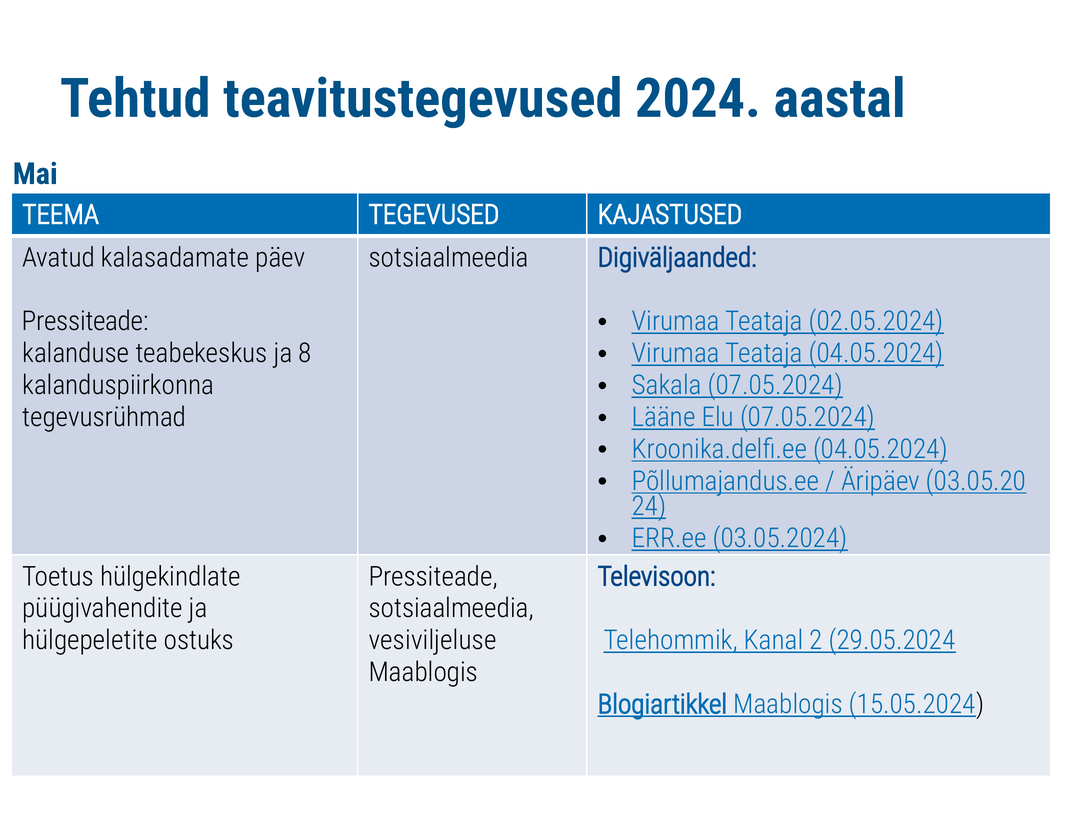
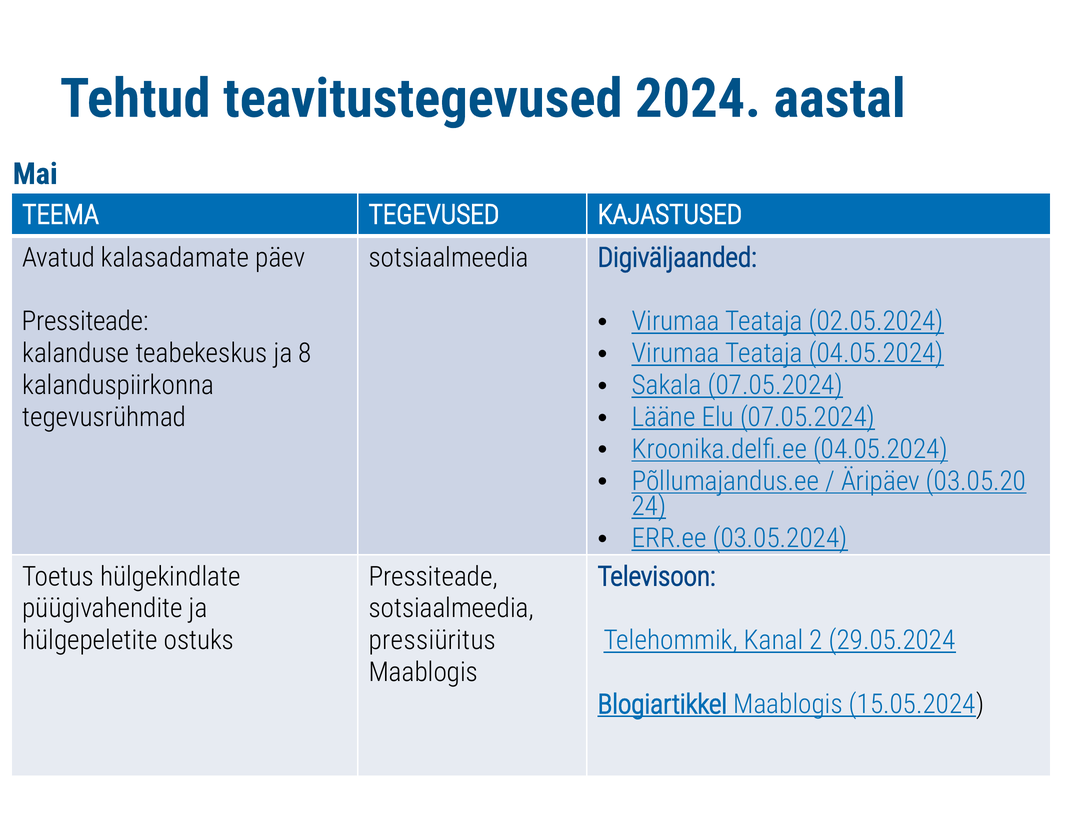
vesiviljeluse: vesiviljeluse -> pressiüritus (433, 640)
